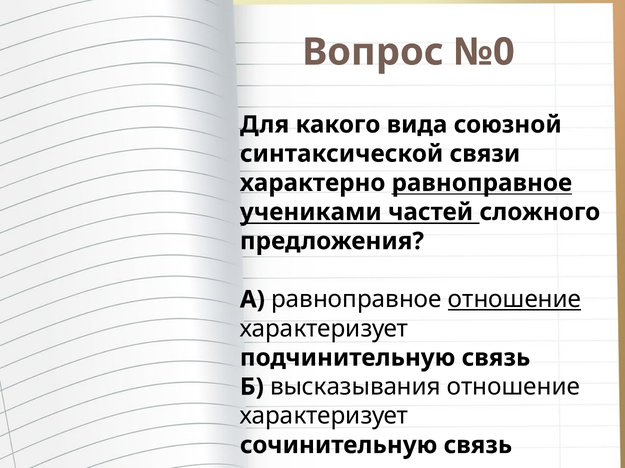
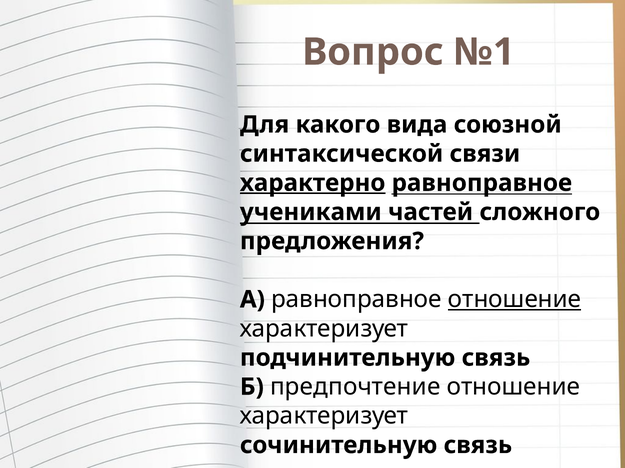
№0: №0 -> №1 (484, 52)
характерно underline: none -> present (313, 183)
высказывания: высказывания -> предпочтение (355, 387)
